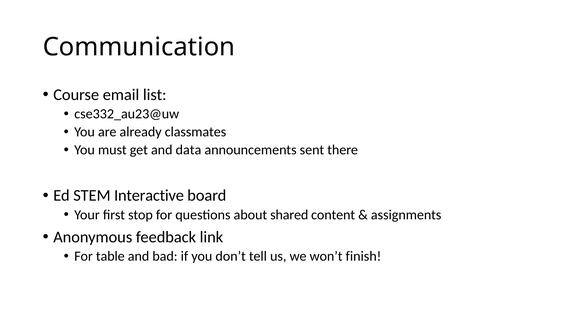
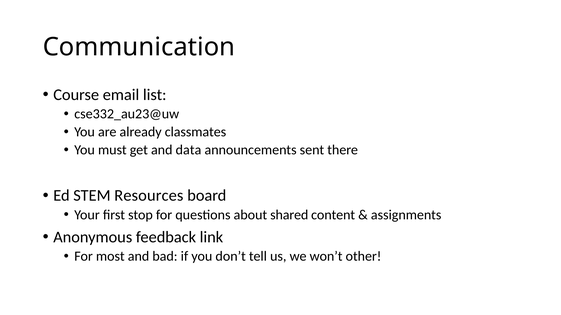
Interactive: Interactive -> Resources (149, 196)
table: table -> most (110, 257)
finish: finish -> other (364, 257)
